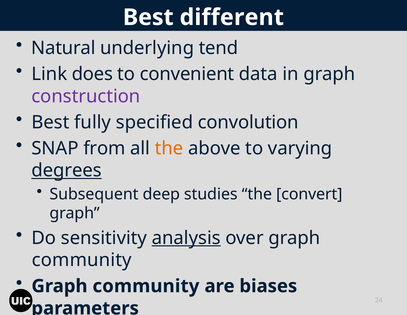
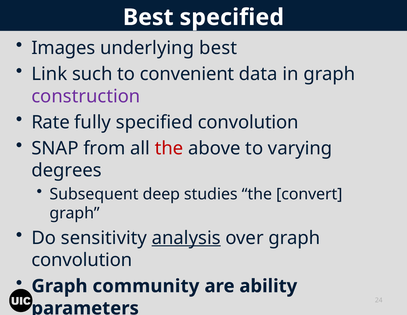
Best different: different -> specified (232, 17)
Natural: Natural -> Images (63, 48)
underlying tend: tend -> best (218, 48)
does: does -> such (92, 74)
Best: Best -> Rate (51, 122)
the colour: orange -> red (169, 148)
degrees underline: present -> none (67, 170)
community: community -> convolution (82, 260)
biases: biases -> ability (268, 286)
